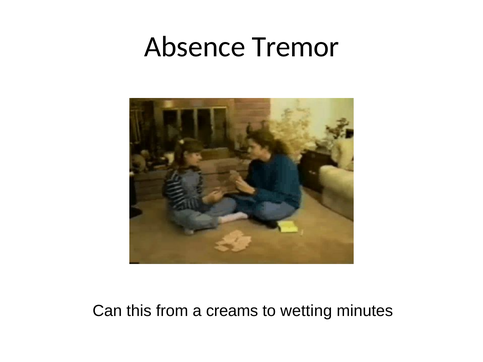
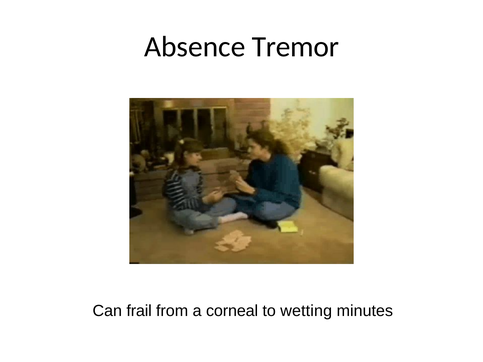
this: this -> frail (139, 311)
creams: creams -> corneal (232, 311)
